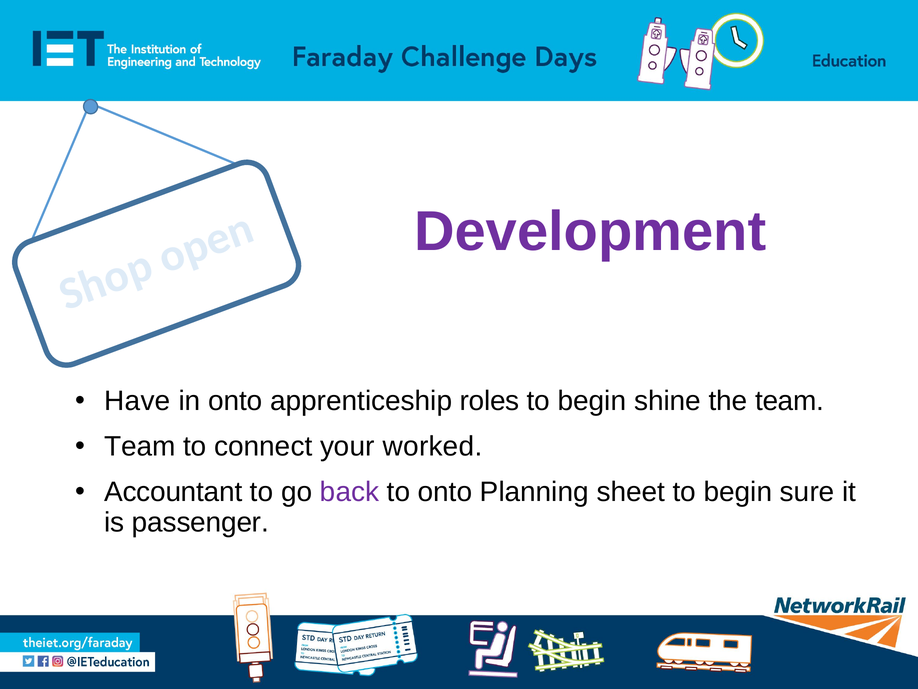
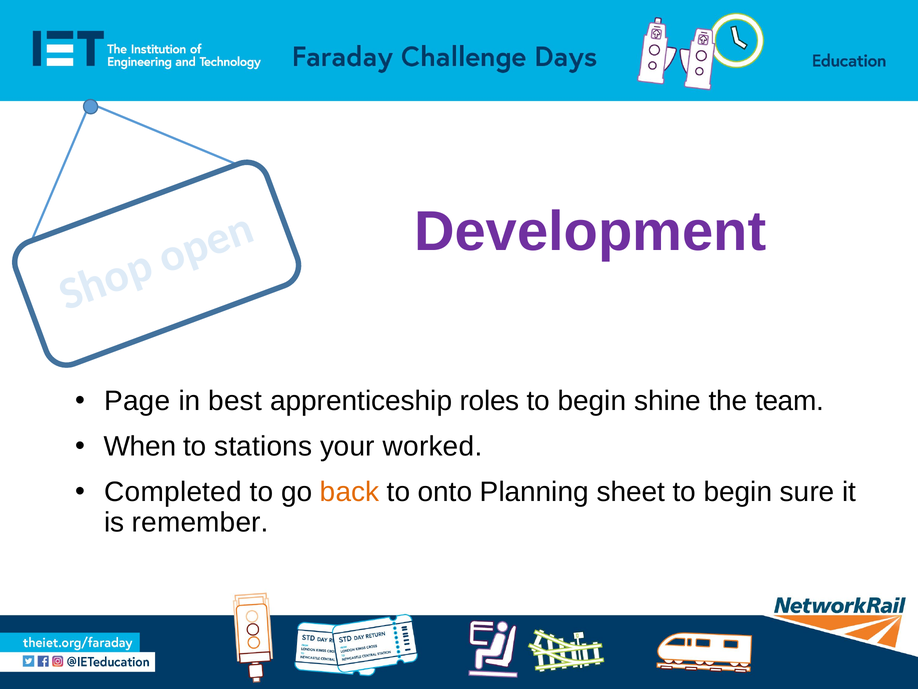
Have: Have -> Page (137, 401)
in onto: onto -> best (235, 401)
Team: Team -> When (140, 446)
connect: connect -> stations (263, 446)
Accountant: Accountant -> Completed (173, 492)
back colour: purple -> orange (350, 492)
passenger: passenger -> remember (200, 522)
